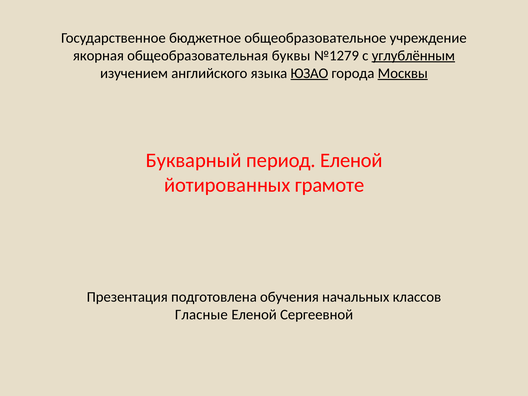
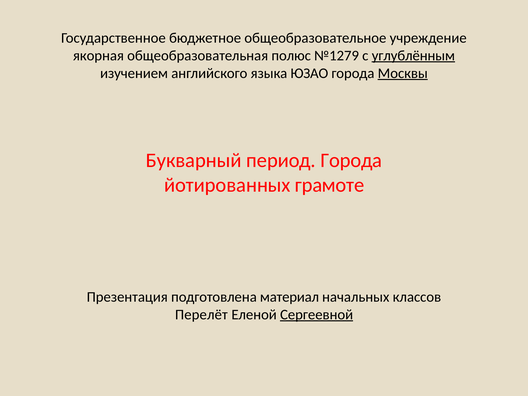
буквы: буквы -> полюс (291, 56)
ЮЗАО underline: present -> none (309, 73)
период Еленой: Еленой -> Города (351, 160)
обучения: обучения -> материал (290, 297)
Гласные: Гласные -> Перелёт (201, 315)
Сергеевной underline: none -> present (317, 315)
